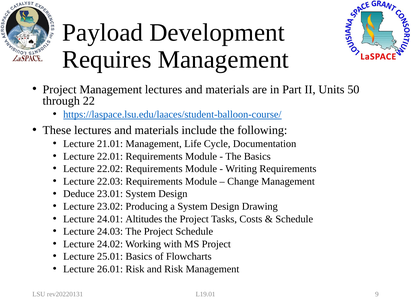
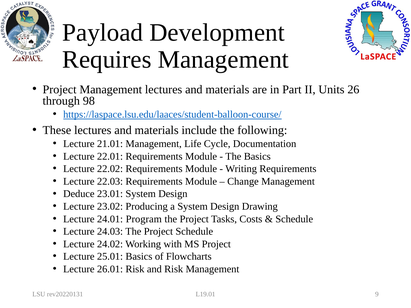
50: 50 -> 26 (353, 89)
22: 22 -> 98 (89, 101)
Altitudes: Altitudes -> Program (144, 219)
